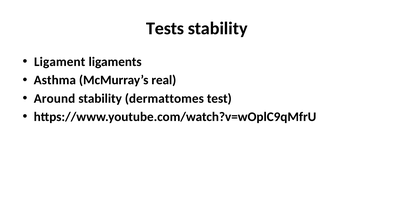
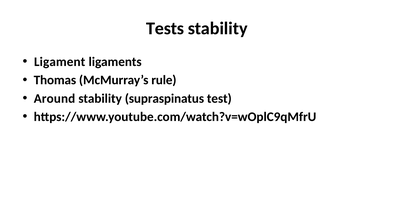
Asthma: Asthma -> Thomas (55, 80)
real: real -> rule (164, 80)
dermattomes: dermattomes -> supraspinatus (164, 99)
